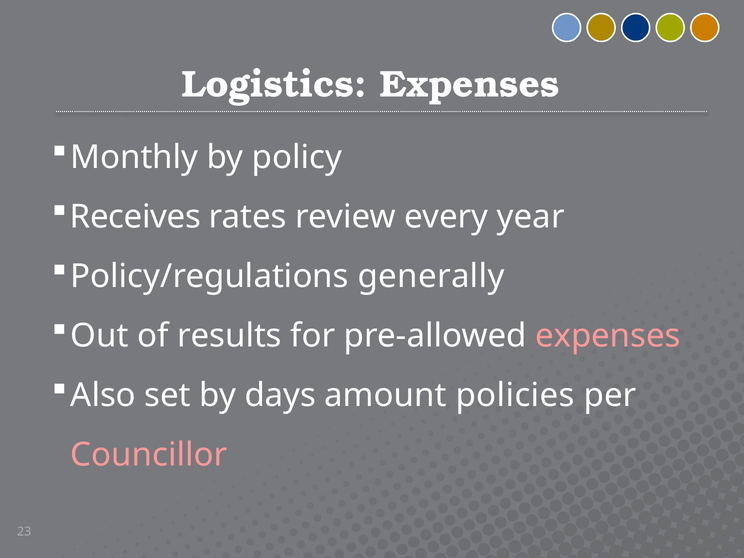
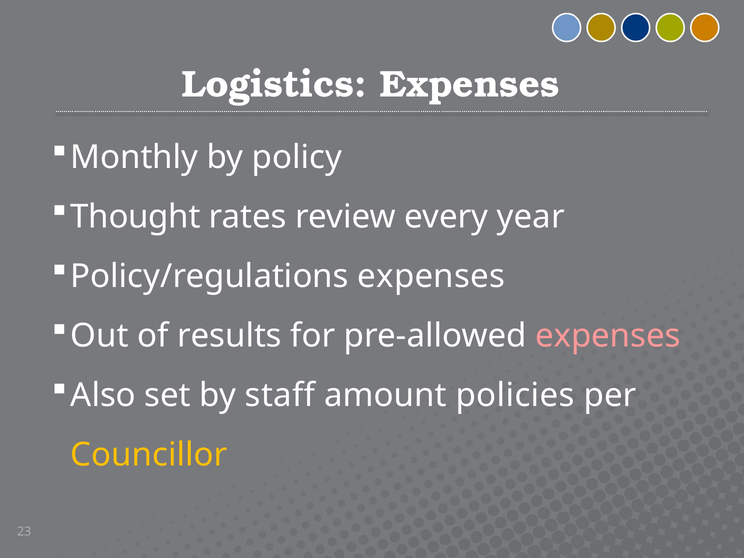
Receives: Receives -> Thought (135, 217)
Policy/regulations generally: generally -> expenses (431, 276)
days: days -> staff (280, 395)
Councillor colour: pink -> yellow (149, 455)
